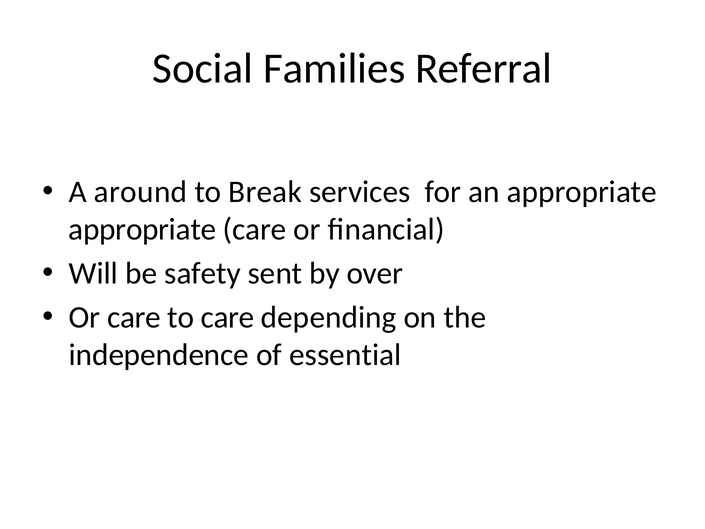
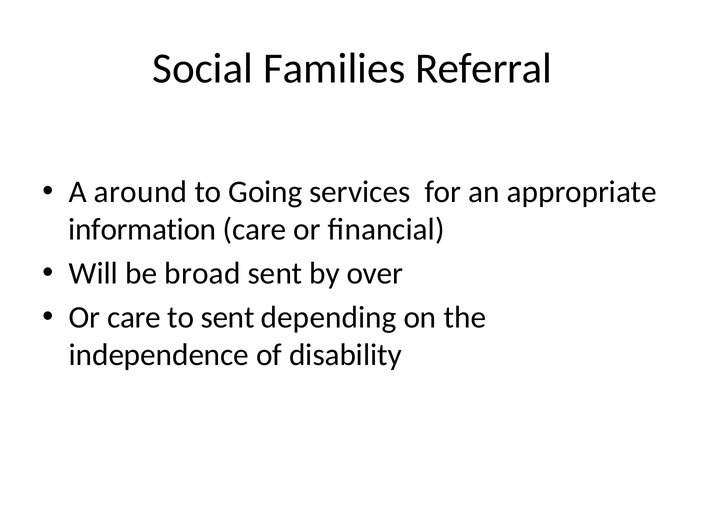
Break: Break -> Going (265, 192)
appropriate: appropriate -> information (142, 229)
safety: safety -> broad (202, 273)
to care: care -> sent (228, 317)
essential: essential -> disability (345, 355)
